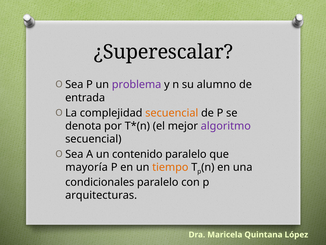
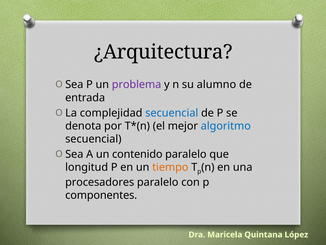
¿Superescalar: ¿Superescalar -> ¿Arquitectura (163, 52)
secuencial colour: orange -> blue (172, 113)
algoritmo colour: purple -> blue (226, 126)
mayoría: mayoría -> longitud (87, 167)
condicionales: condicionales -> procesadores (100, 182)
arquitecturas: arquitecturas -> componentes (101, 195)
